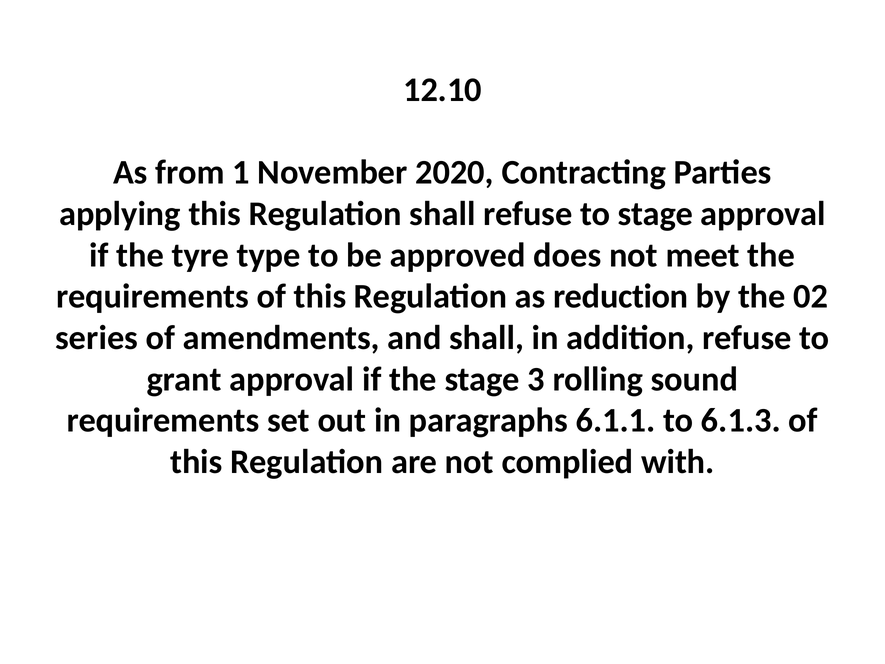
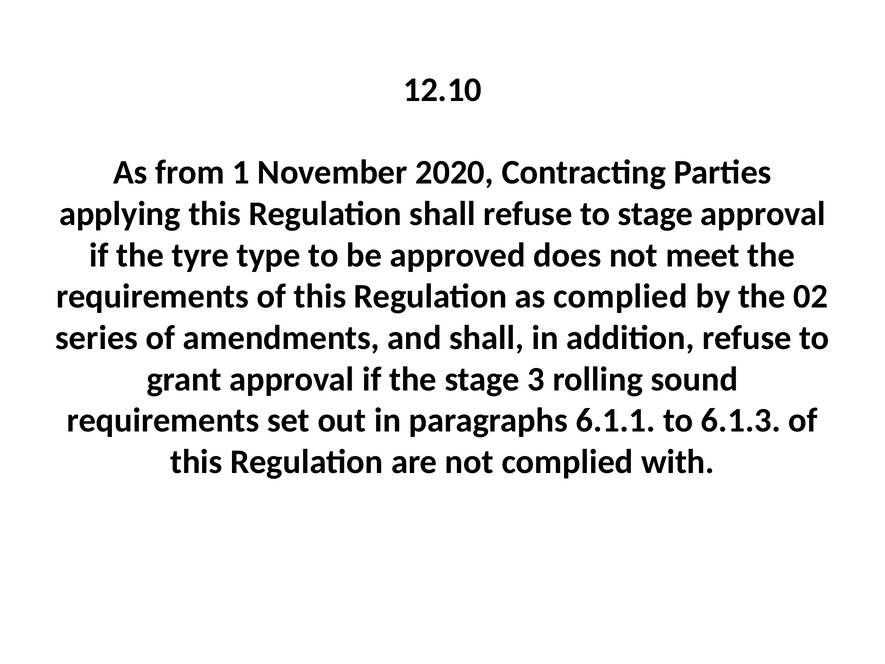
as reduction: reduction -> complied (620, 296)
